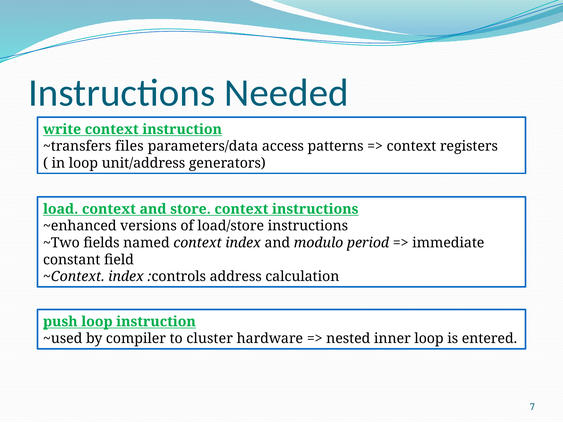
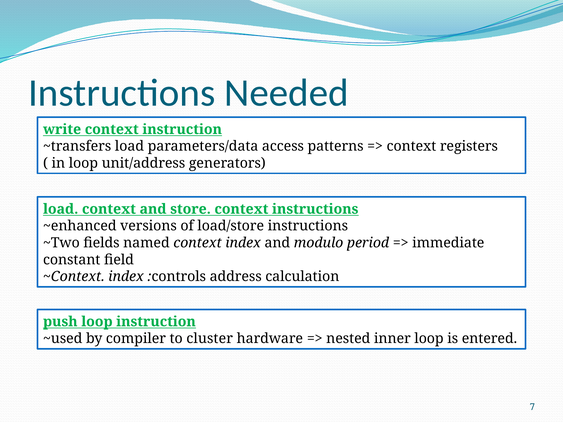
~transfers files: files -> load (129, 146)
